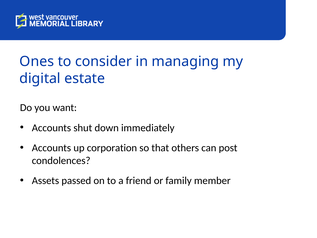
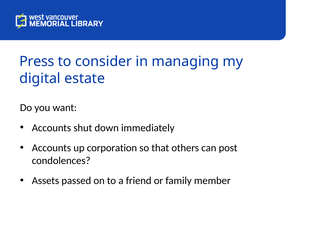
Ones: Ones -> Press (37, 61)
